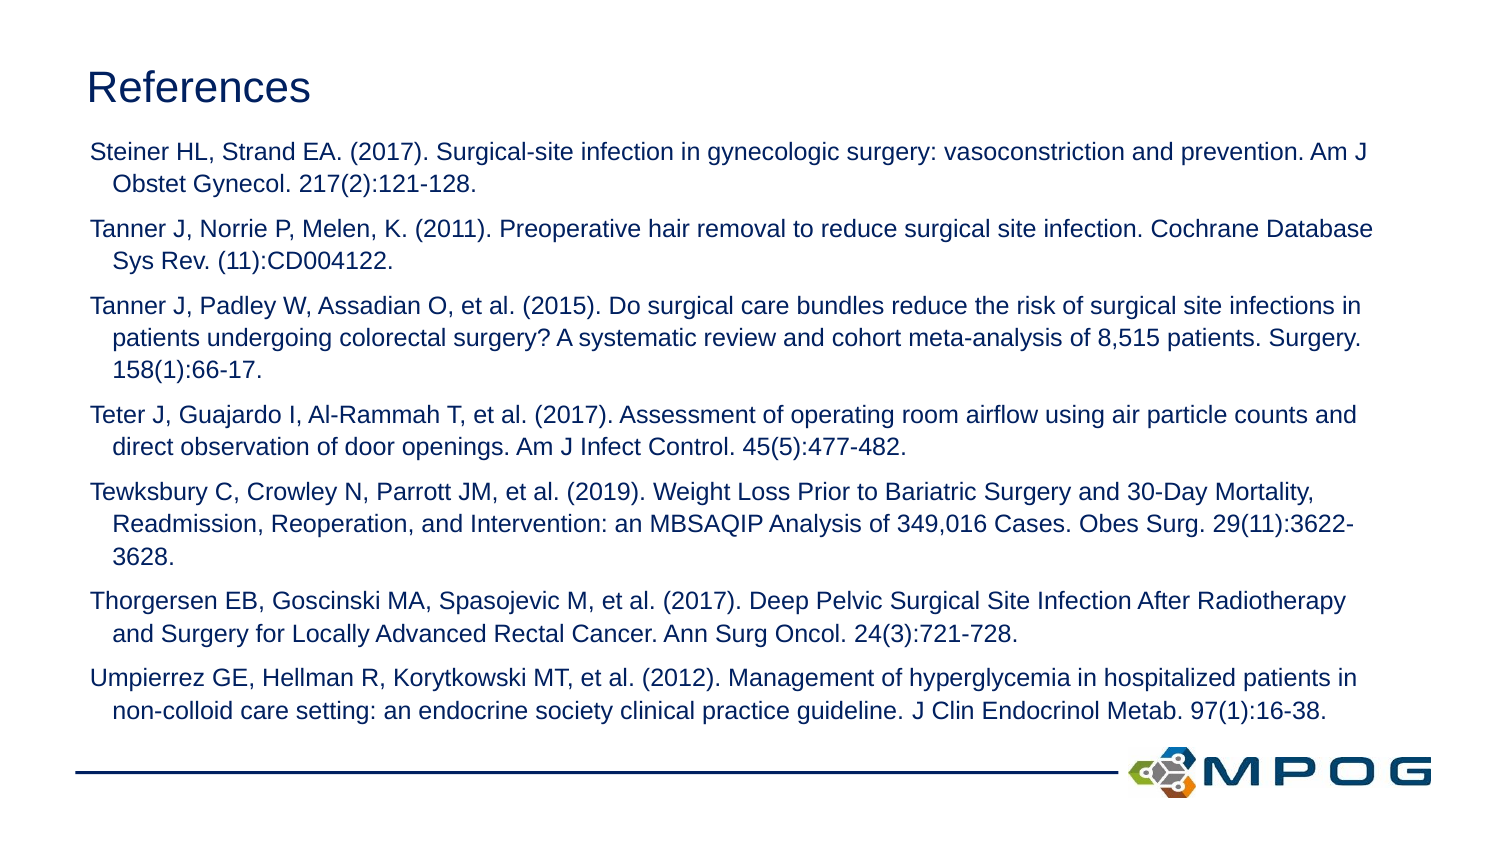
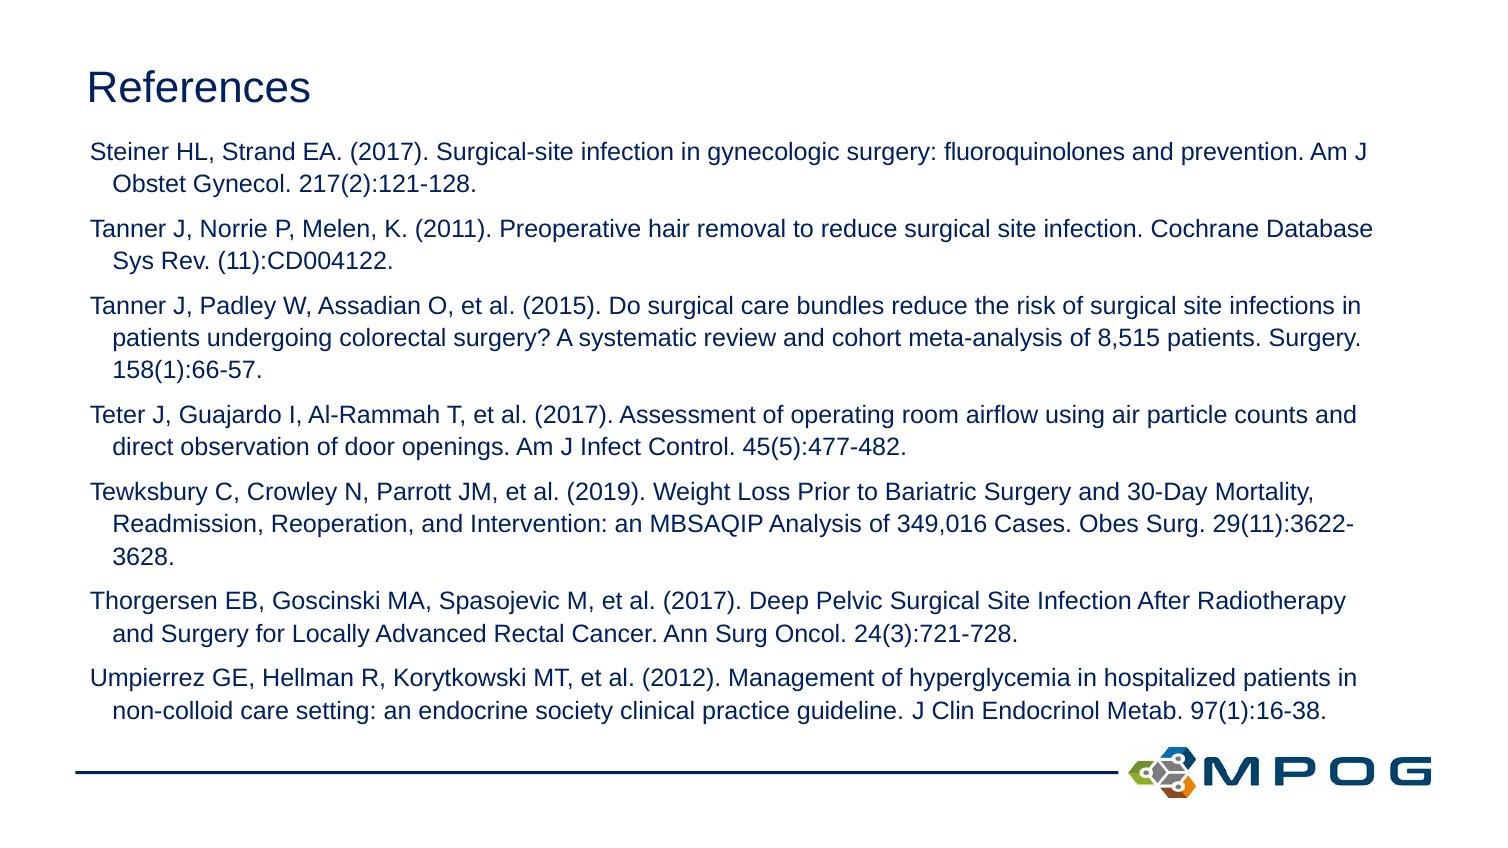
vasoconstriction: vasoconstriction -> fluoroquinolones (1035, 152)
158(1):66-17: 158(1):66-17 -> 158(1):66-57 (188, 371)
